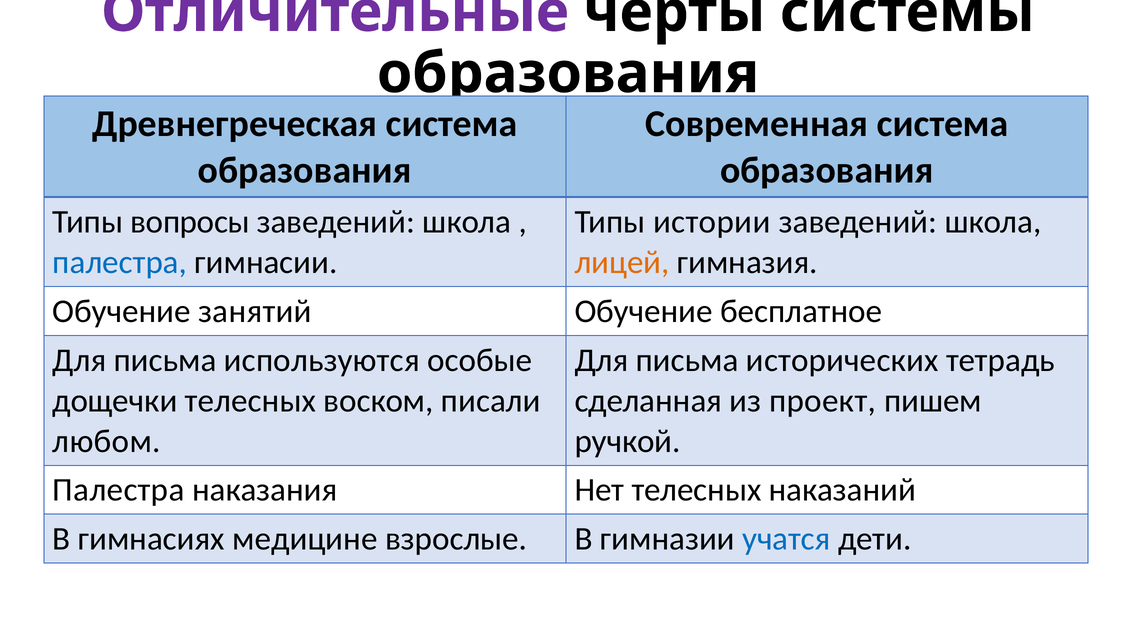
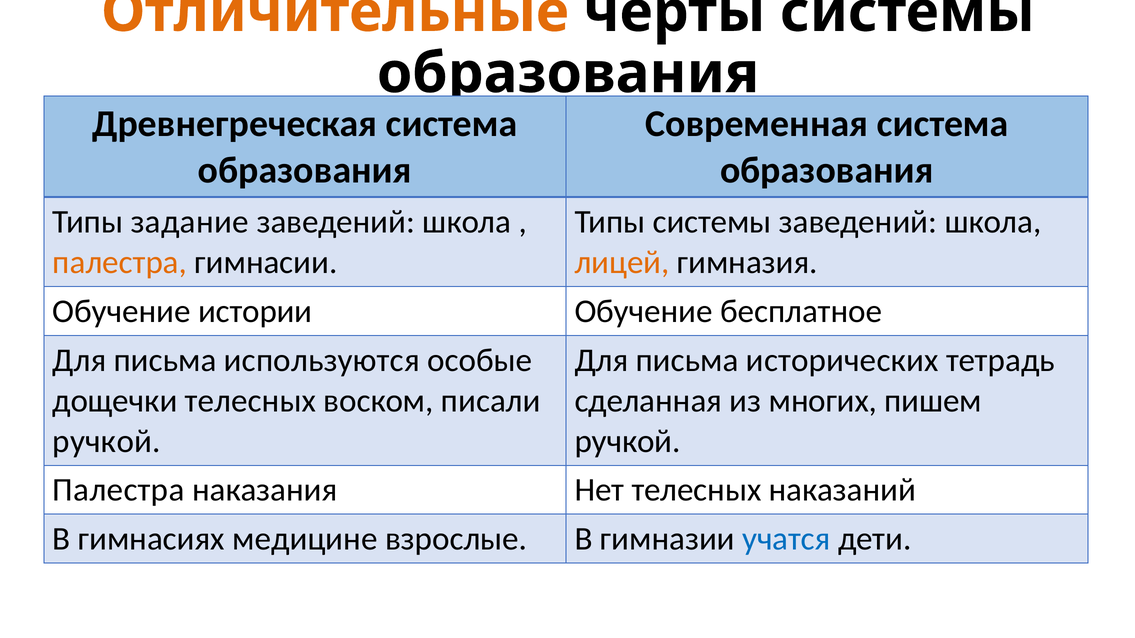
Отличительные colour: purple -> orange (335, 12)
вопросы: вопросы -> задание (190, 222)
Типы истории: истории -> системы (712, 222)
палестра colour: blue -> orange (120, 263)
занятий: занятий -> истории (255, 312)
проект: проект -> многих (823, 401)
любом: любом -> ручкой (107, 441)
